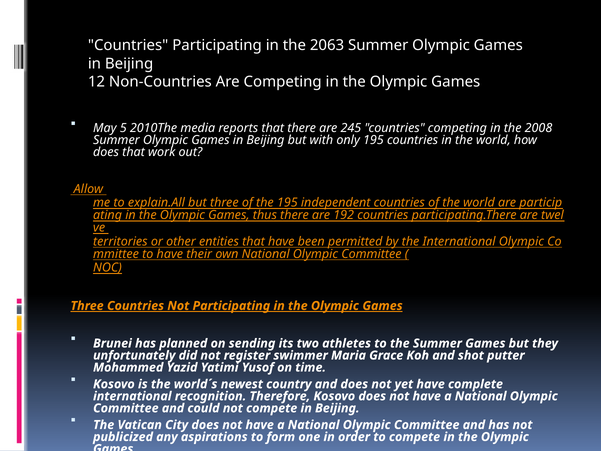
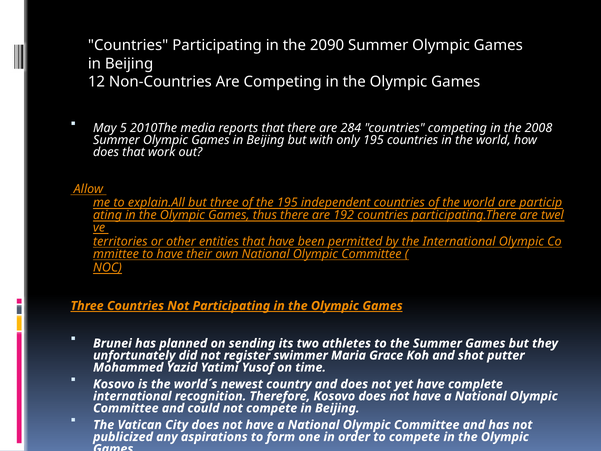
2063: 2063 -> 2090 (327, 45)
245: 245 -> 284 (351, 128)
